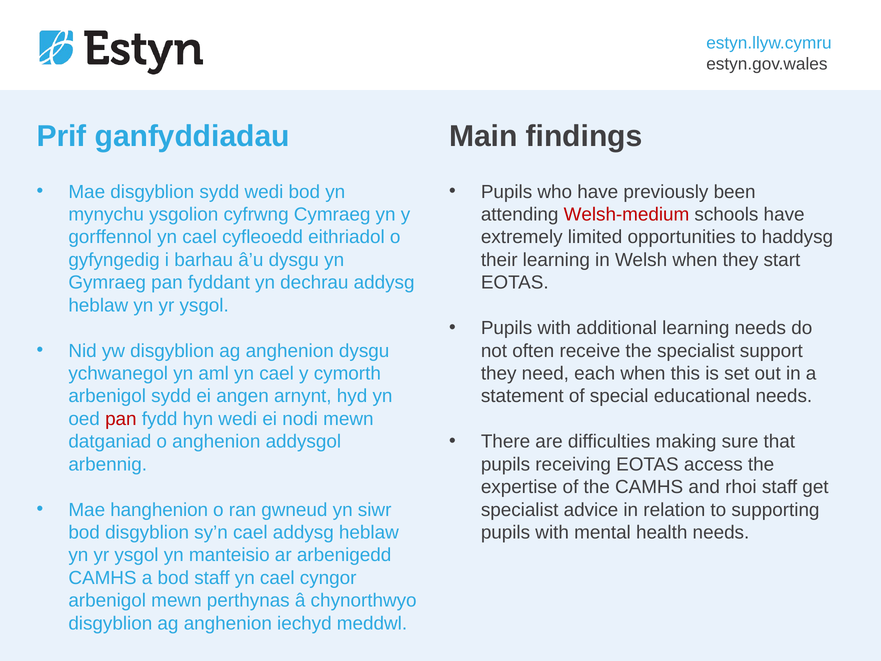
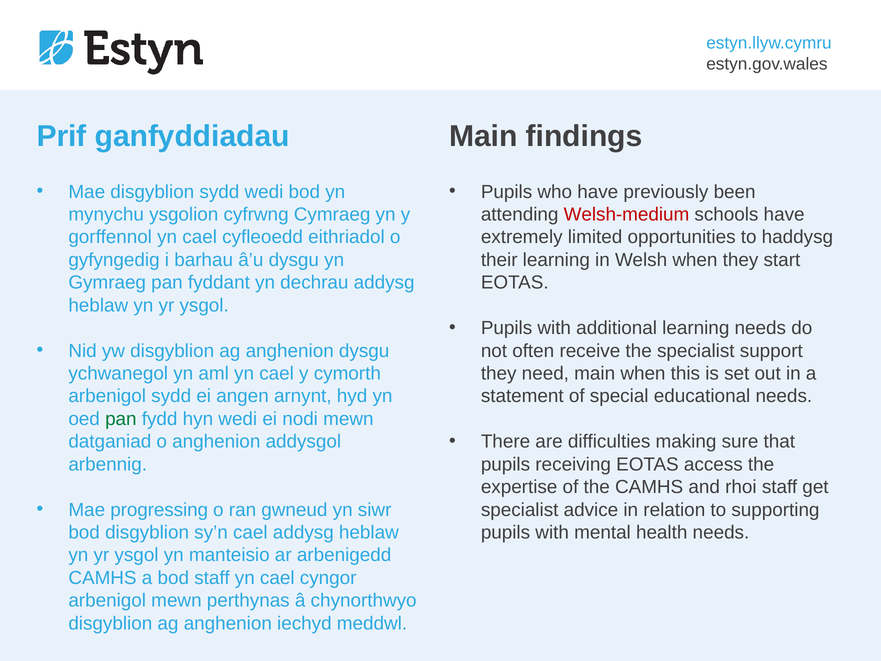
need each: each -> main (595, 373)
pan colour: red -> green (121, 419)
hanghenion: hanghenion -> progressing (159, 510)
